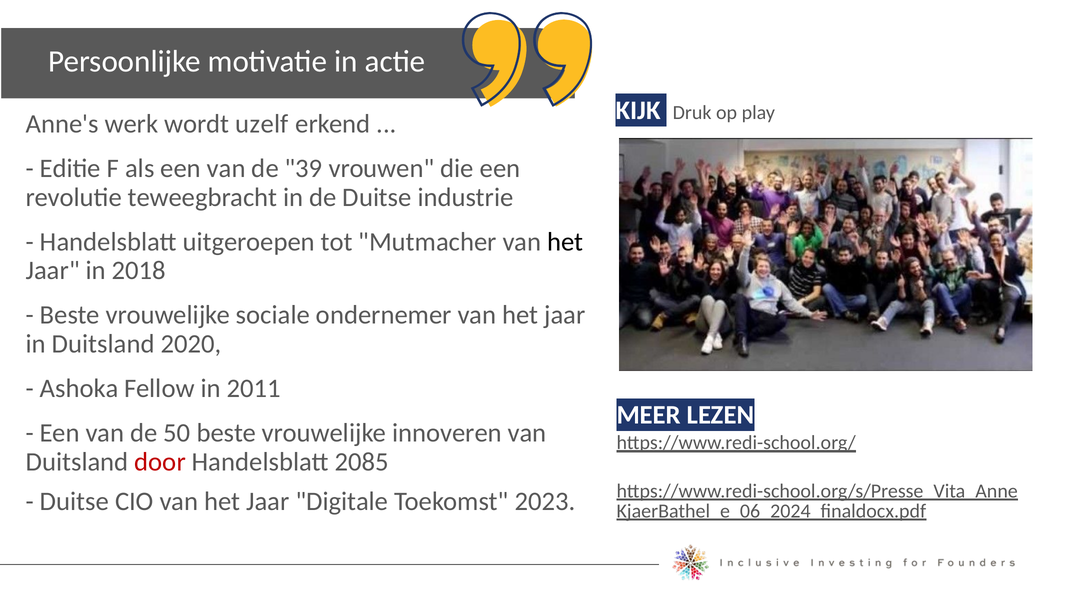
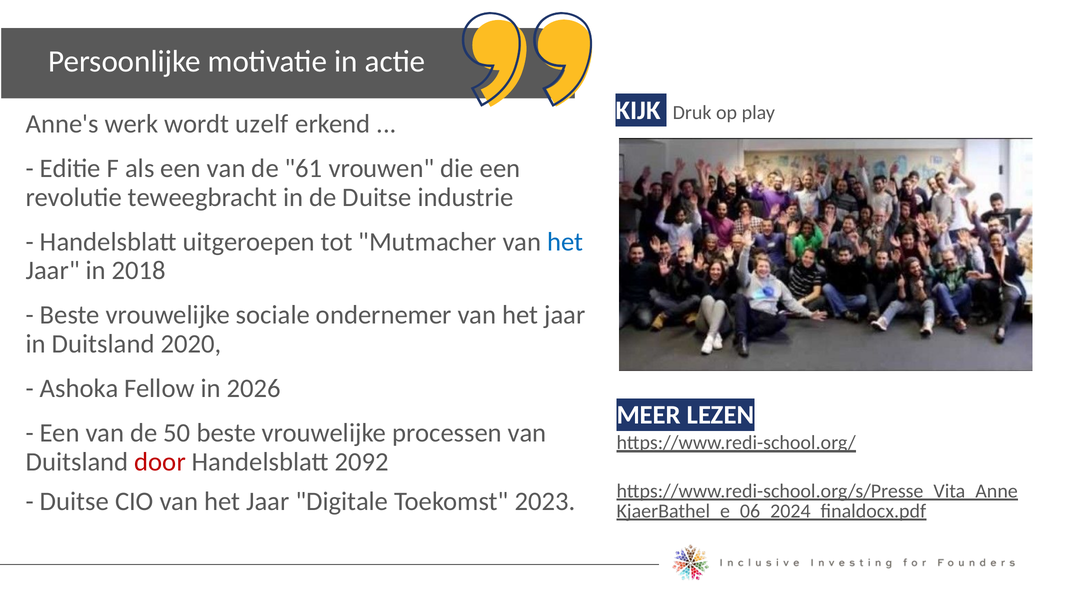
39: 39 -> 61 (304, 169)
het colour: black -> blue (565, 242)
2011: 2011 -> 2026 (254, 389)
innoveren: innoveren -> processen (447, 433)
2085: 2085 -> 2092 (362, 462)
